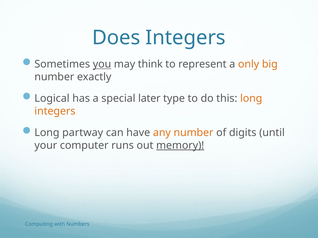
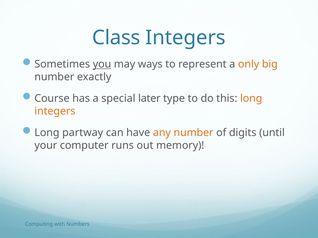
Does: Does -> Class (116, 38)
think: think -> ways (150, 64)
Logical: Logical -> Course (52, 99)
memory underline: present -> none (180, 146)
